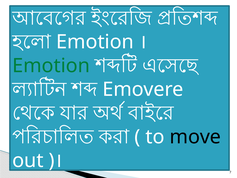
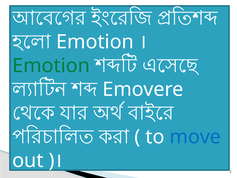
move colour: black -> blue (195, 137)
